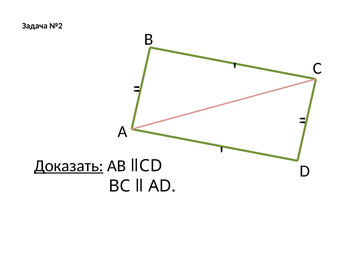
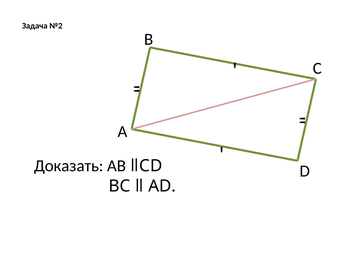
Доказать underline: present -> none (69, 166)
